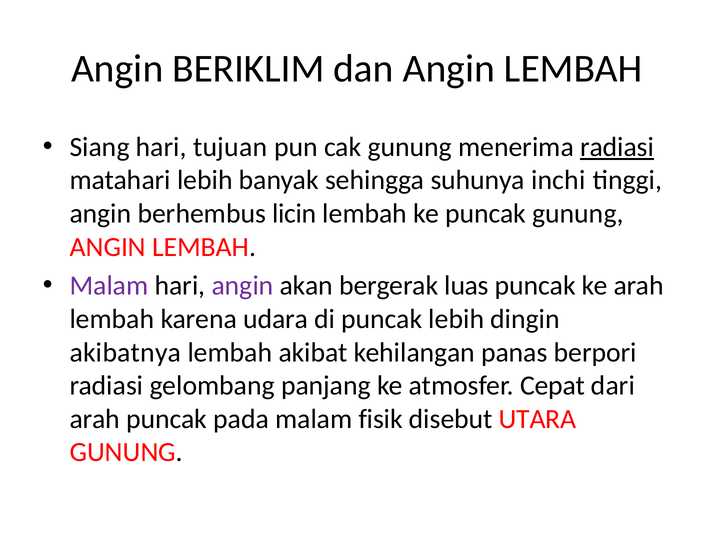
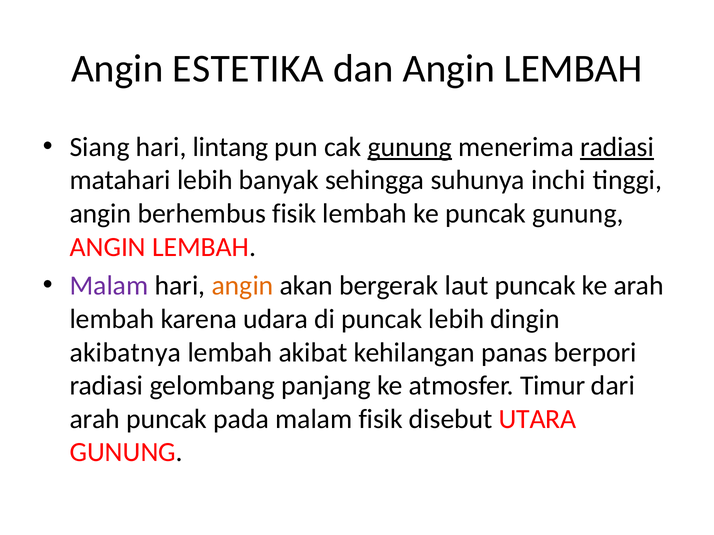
BERIKLIM: BERIKLIM -> ESTETIKA (248, 69)
tujuan: tujuan -> lintang (231, 147)
gunung underline: none -> present (410, 147)
berhembus licin: licin -> fisik (294, 214)
angin colour: purple -> orange (243, 286)
luas: luas -> laut (466, 286)
Cepat: Cepat -> Timur (553, 386)
